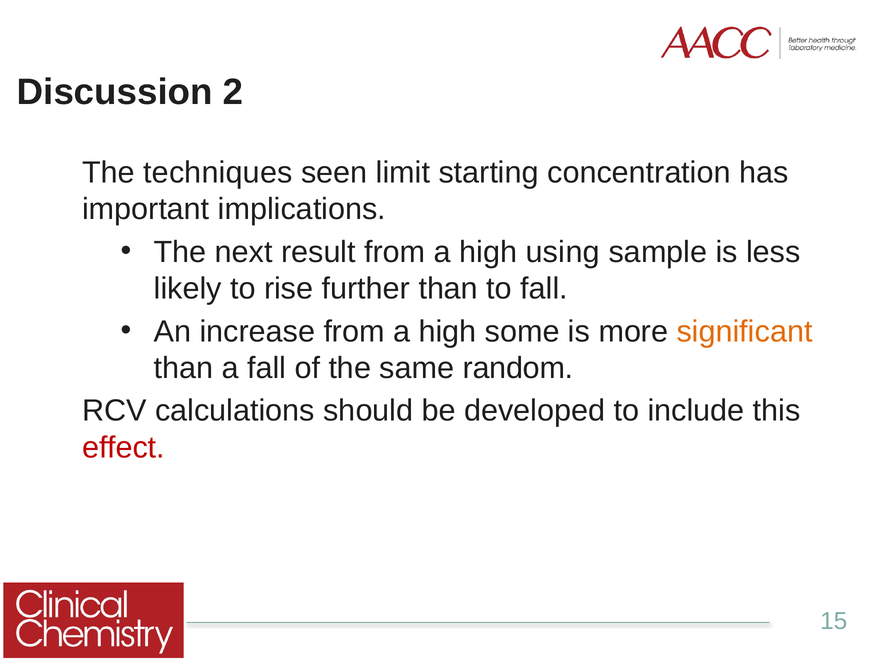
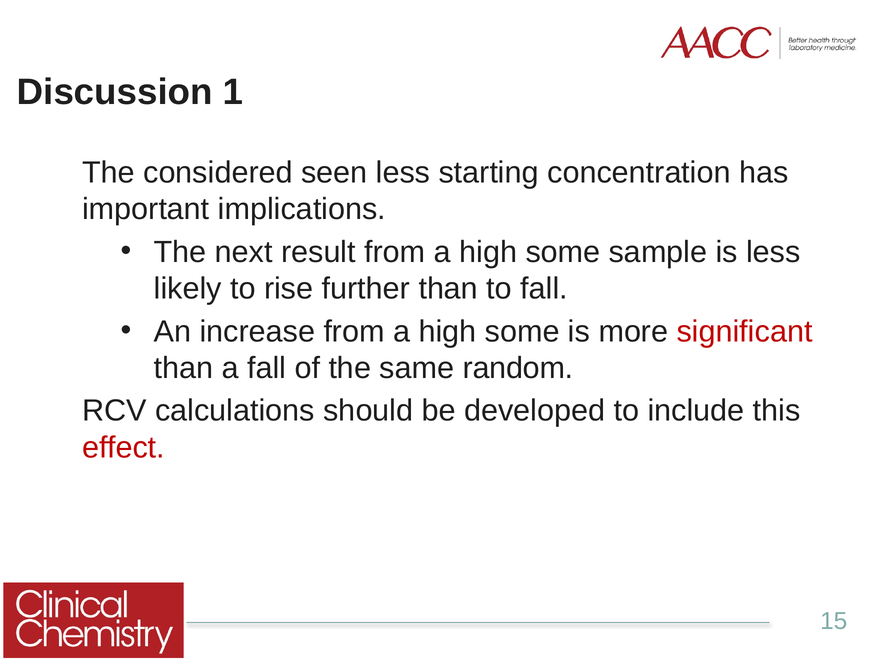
2: 2 -> 1 (233, 92)
techniques: techniques -> considered (218, 173)
seen limit: limit -> less (403, 173)
using: using -> some (563, 252)
significant colour: orange -> red (745, 332)
